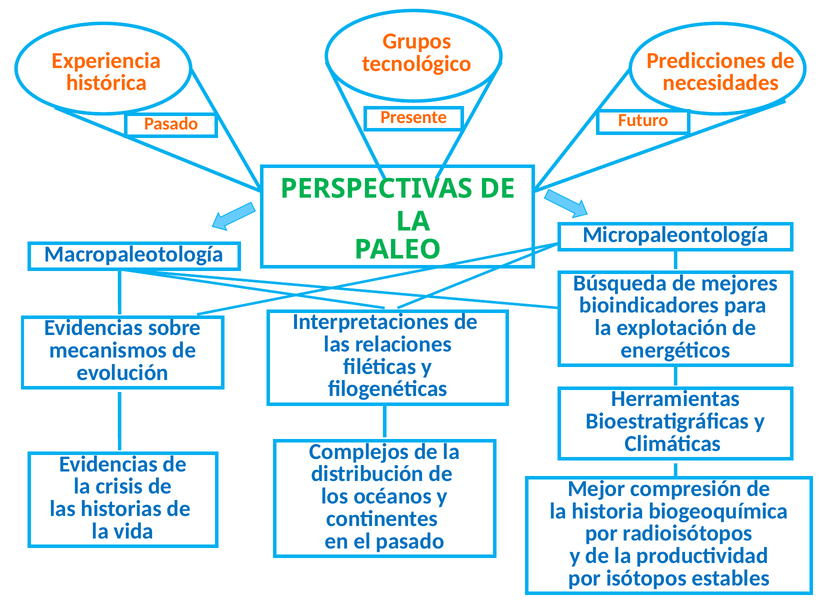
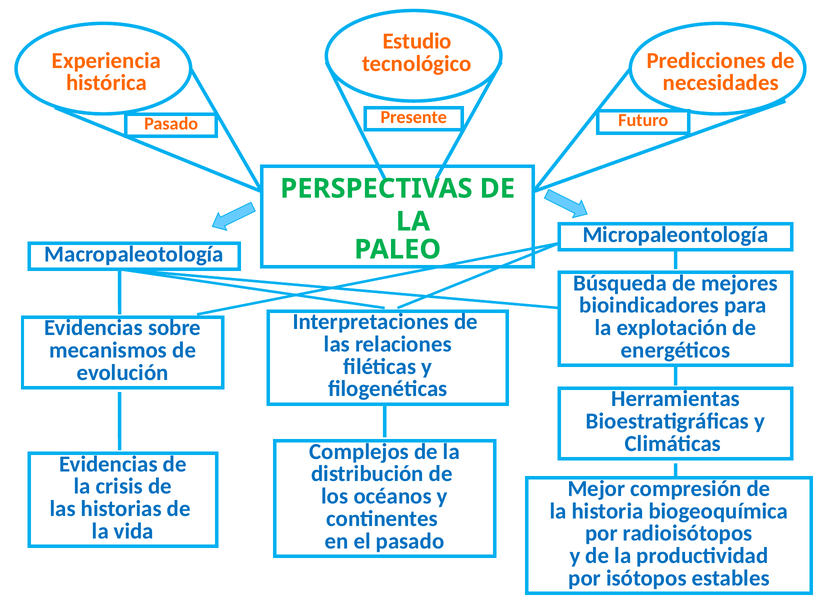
Grupos: Grupos -> Estudio (417, 41)
